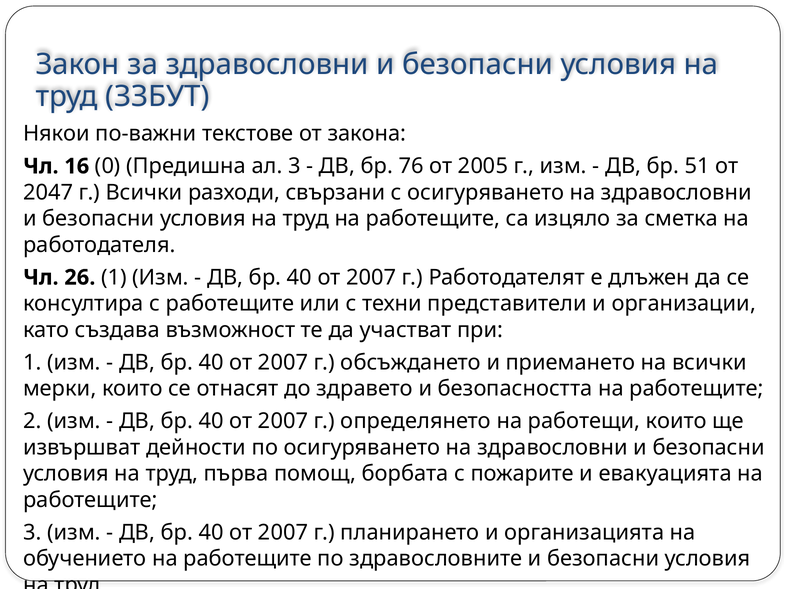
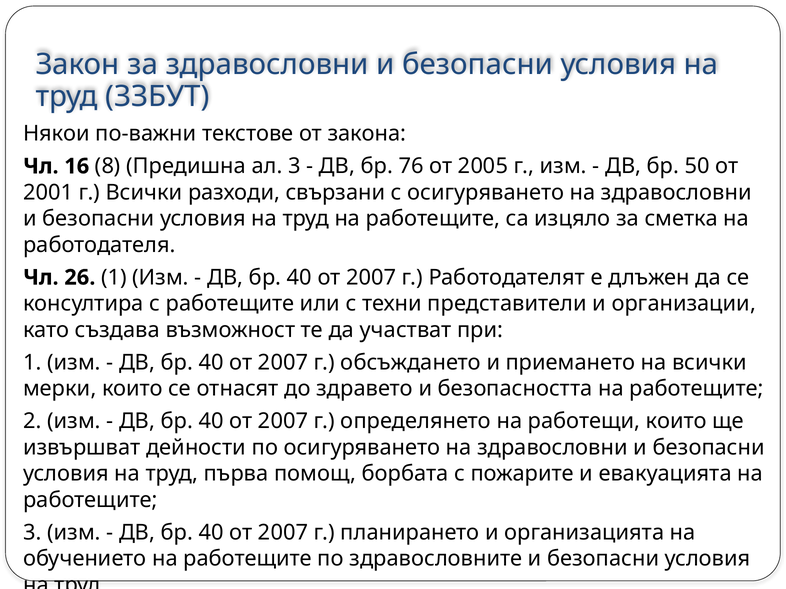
0: 0 -> 8 (108, 166)
51: 51 -> 50 (697, 166)
2047: 2047 -> 2001 (48, 193)
